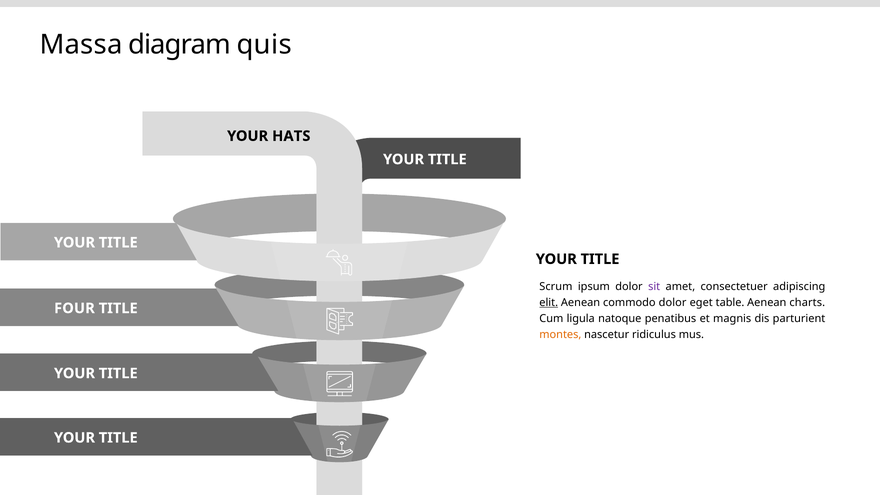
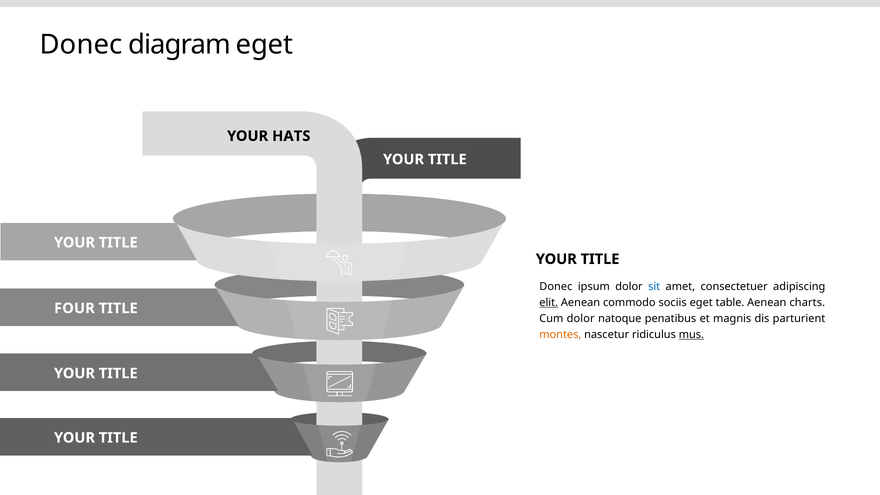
Massa: Massa -> Donec (81, 45)
diagram quis: quis -> eget (264, 45)
Scrum: Scrum -> Donec (556, 286)
sit colour: purple -> blue (654, 286)
commodo dolor: dolor -> sociis (673, 302)
Cum ligula: ligula -> dolor (581, 318)
mus underline: none -> present (691, 335)
